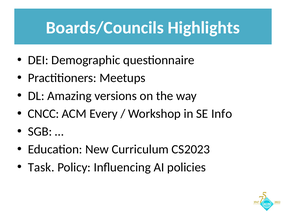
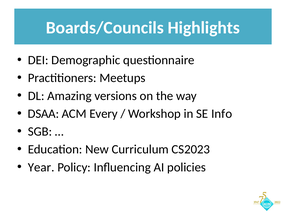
CNCC: CNCC -> DSAA (43, 113)
Task: Task -> Year (41, 167)
